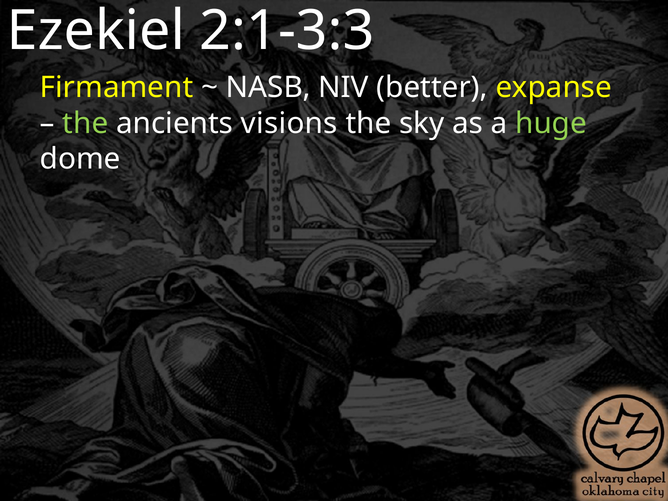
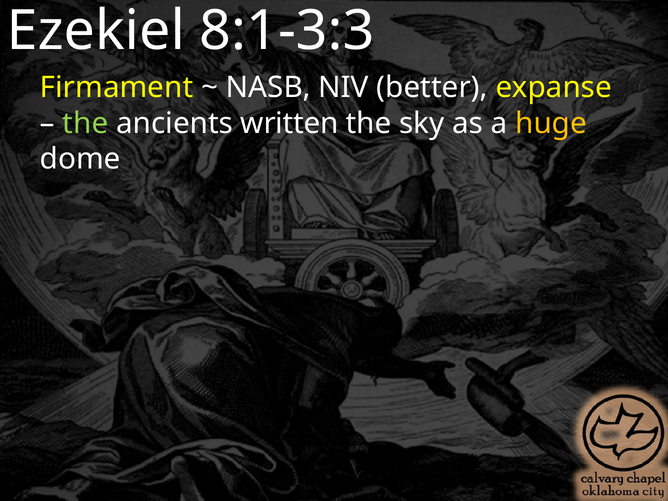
2:1-3:3: 2:1-3:3 -> 8:1-3:3 (287, 31)
visions: visions -> written (289, 123)
huge colour: light green -> yellow (551, 123)
